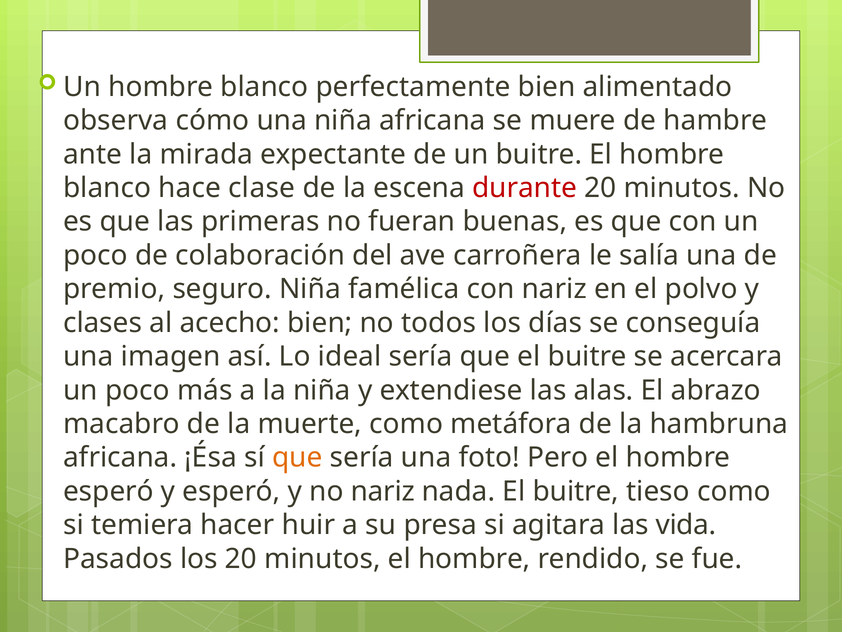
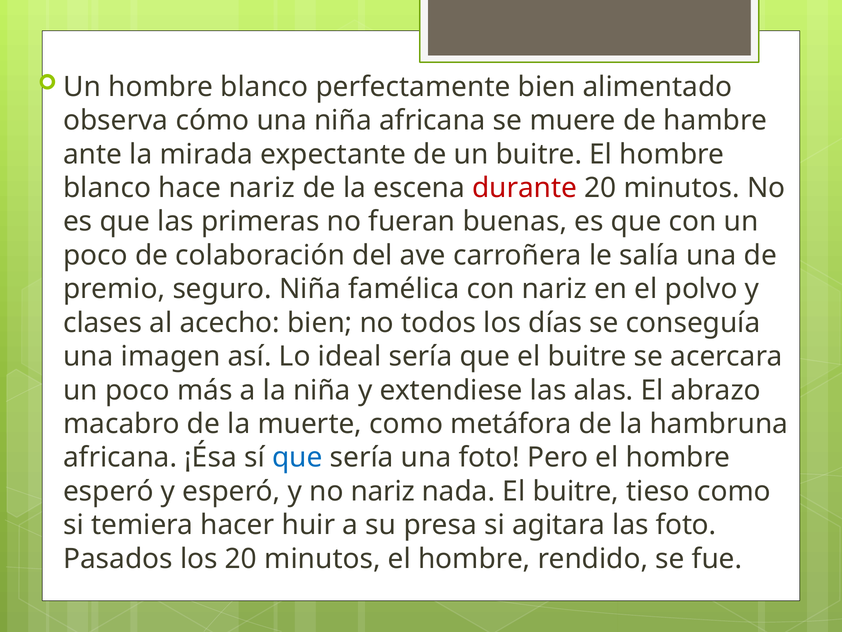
hace clase: clase -> nariz (262, 188)
que colour: orange -> blue (297, 457)
las vida: vida -> foto (686, 525)
